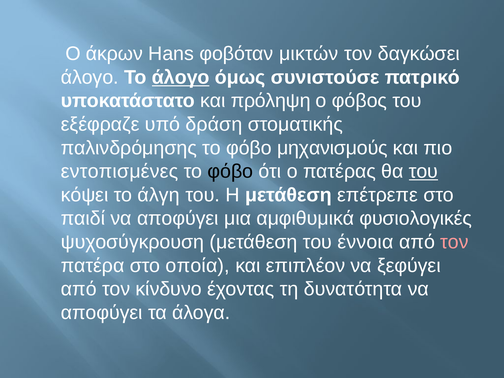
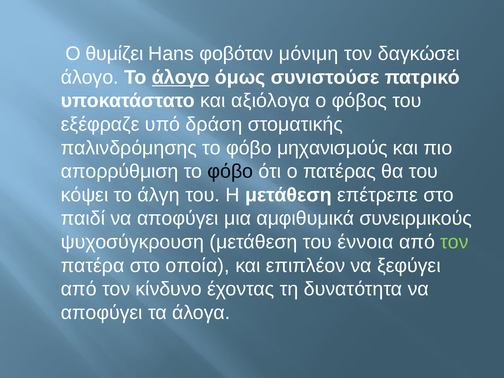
άκρων: άκρων -> θυμίζει (115, 54)
μικτών: μικτών -> μόνιμη (309, 54)
πρόληψη: πρόληψη -> αξιόλογα (270, 101)
εντοπισμένες: εντοπισμένες -> απορρύθμιση (120, 171)
του underline: present -> none (423, 171)
φυσιολογικές: φυσιολογικές -> συνειρμικούς (416, 219)
τον colour: pink -> light green (454, 242)
